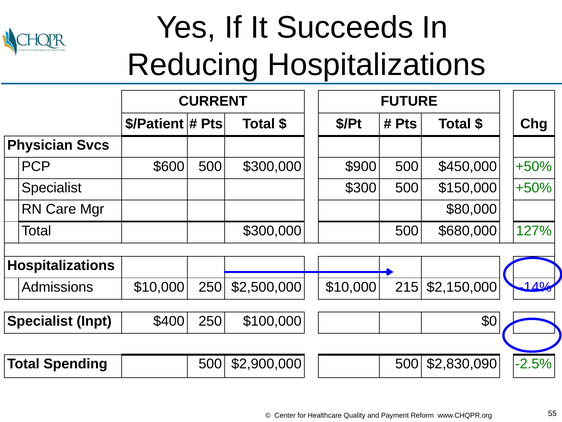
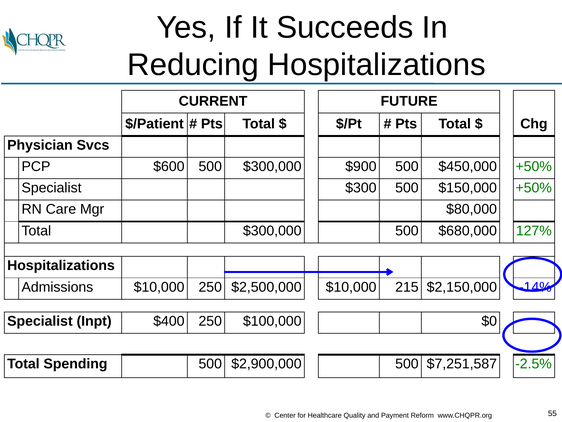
$2,830,090: $2,830,090 -> $7,251,587 (462, 364)
